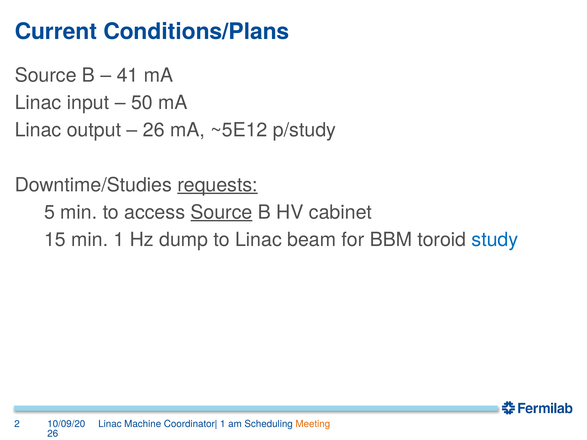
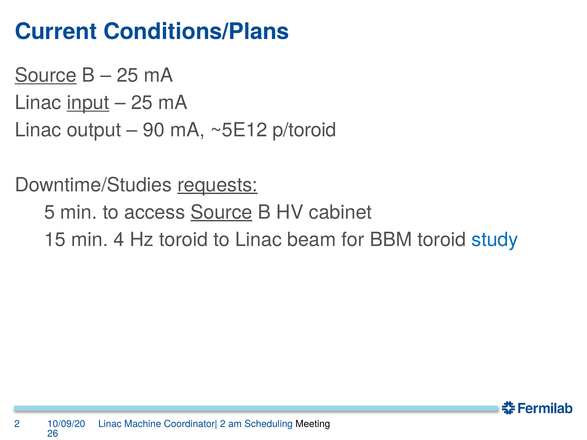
Source underline: none -> present (46, 75)
41: 41 -> 25 (128, 75)
input underline: none -> present (88, 103)
50: 50 -> 25 (142, 103)
26: 26 -> 90 (154, 130)
p/study: p/study -> p/toroid (305, 130)
min 1: 1 -> 4 (119, 240)
Hz dump: dump -> toroid (184, 240)
1: 1 -> 2 (223, 424)
Meeting colour: orange -> black (313, 424)
